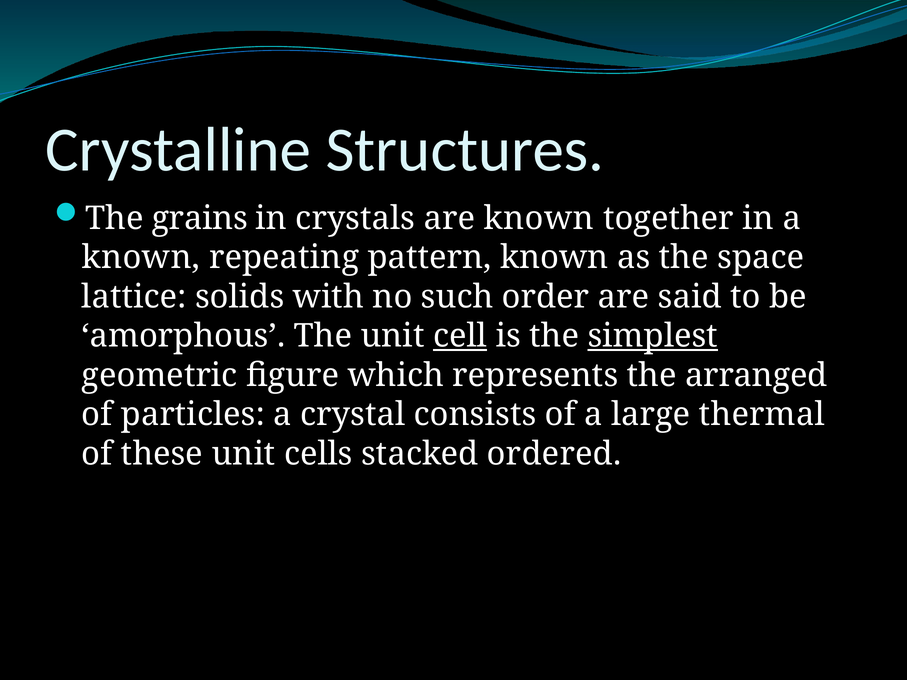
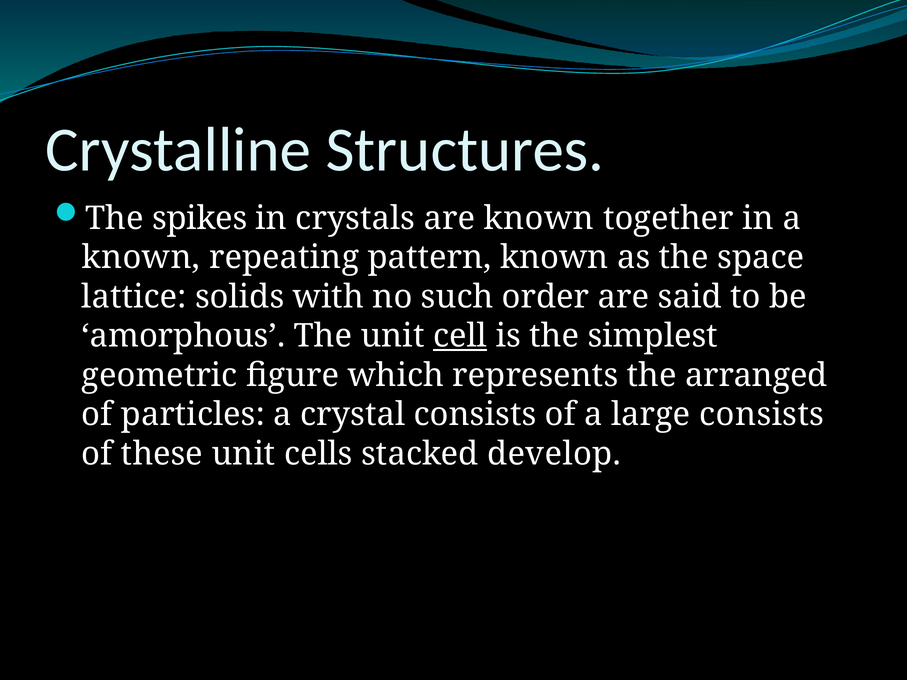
grains: grains -> spikes (200, 218)
simplest underline: present -> none (653, 336)
large thermal: thermal -> consists (762, 415)
ordered: ordered -> develop (554, 454)
